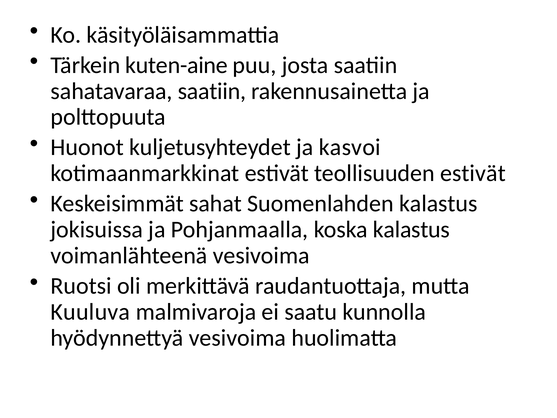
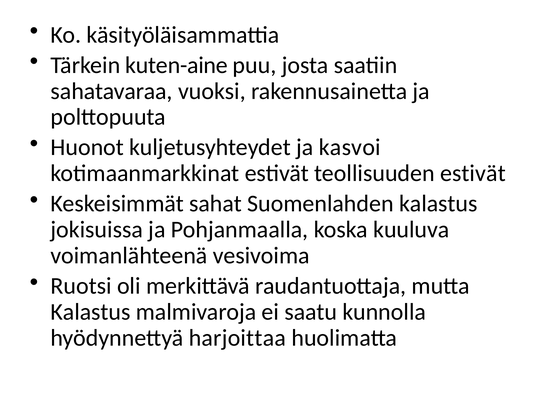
sahatavaraa saatiin: saatiin -> vuoksi (212, 91)
koska kalastus: kalastus -> kuuluva (411, 230)
Kuuluva: Kuuluva -> Kalastus (91, 312)
hyödynnettyä vesivoima: vesivoima -> harjoittaa (237, 338)
